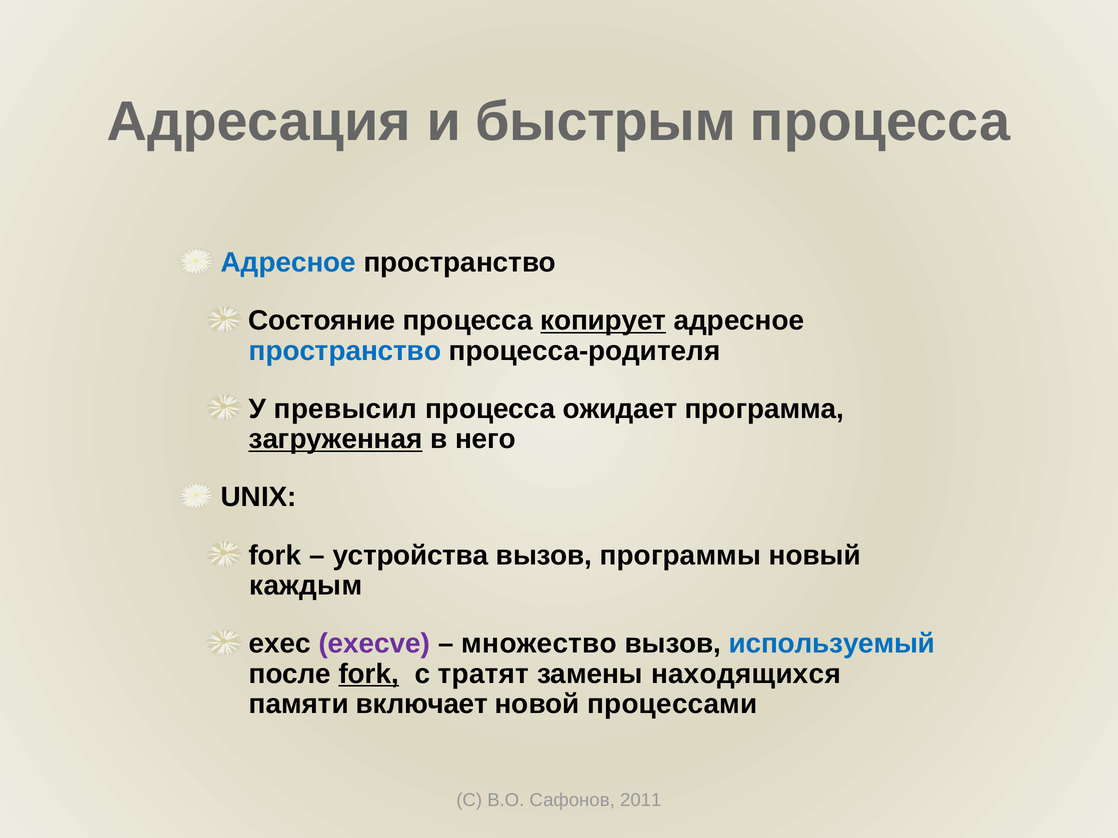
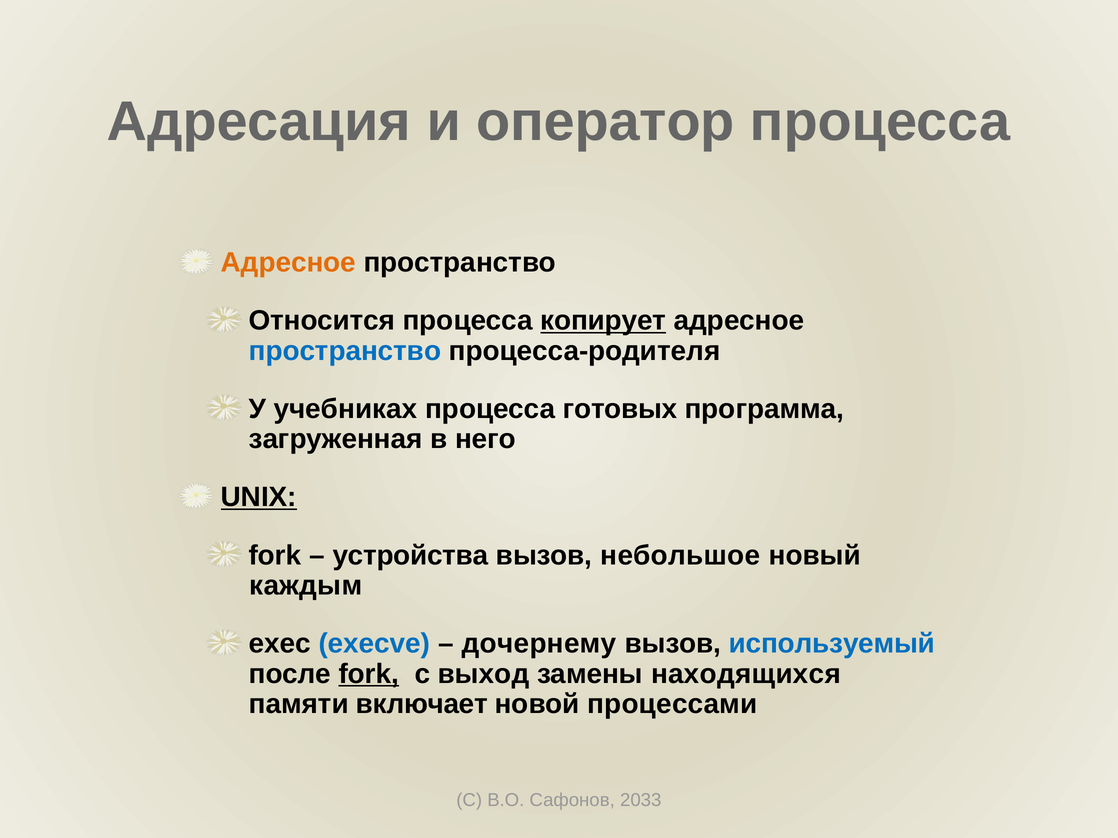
быстрым: быстрым -> оператор (605, 122)
Адресное colour: blue -> orange (288, 263)
Состояние: Состояние -> Относится (322, 321)
превысил: превысил -> учебниках (346, 409)
ожидает: ожидает -> готовых (620, 409)
загруженная underline: present -> none (336, 439)
UNIX underline: none -> present (259, 498)
программы: программы -> небольшое (680, 556)
execve colour: purple -> blue (374, 644)
множество: множество -> дочернему (539, 644)
тратят: тратят -> выход (484, 674)
2011: 2011 -> 2033 (641, 801)
